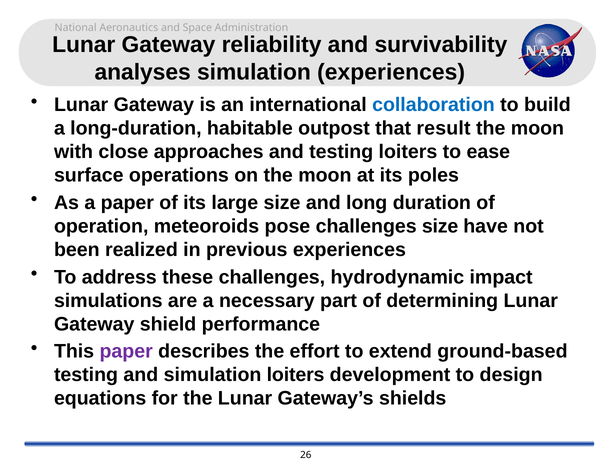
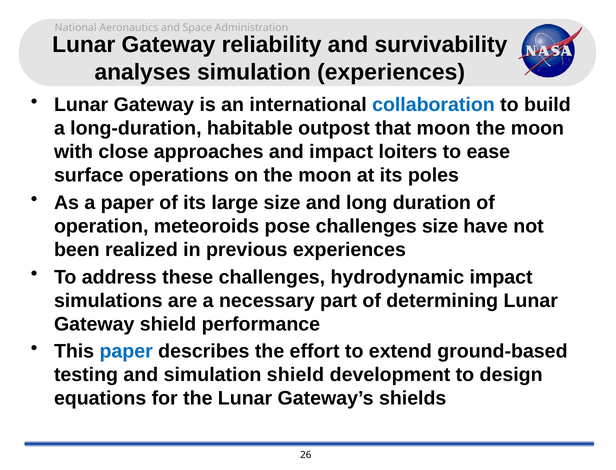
that result: result -> moon (443, 128)
and testing: testing -> impact (341, 152)
paper colour: purple -> blue (126, 351)
simulation loiters: loiters -> shield (295, 374)
